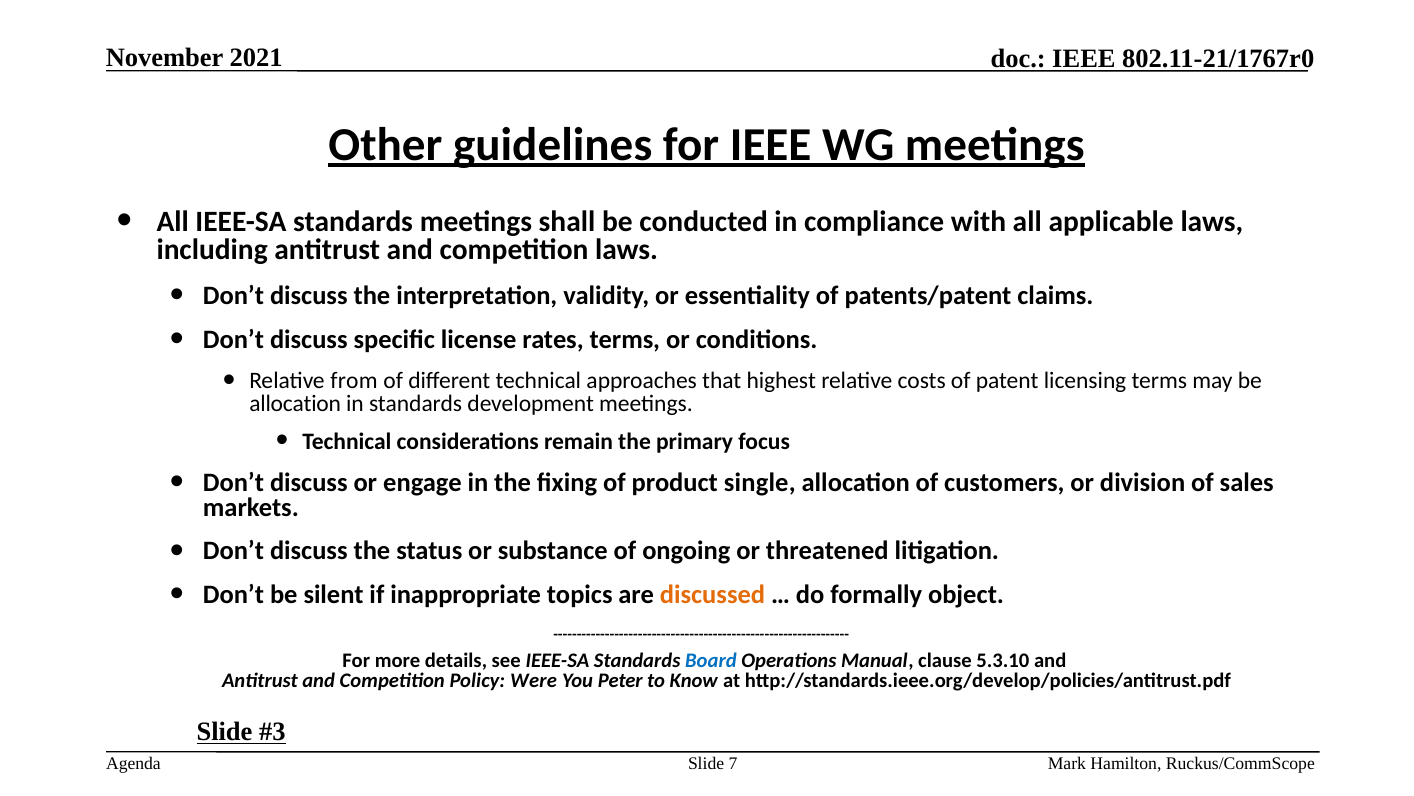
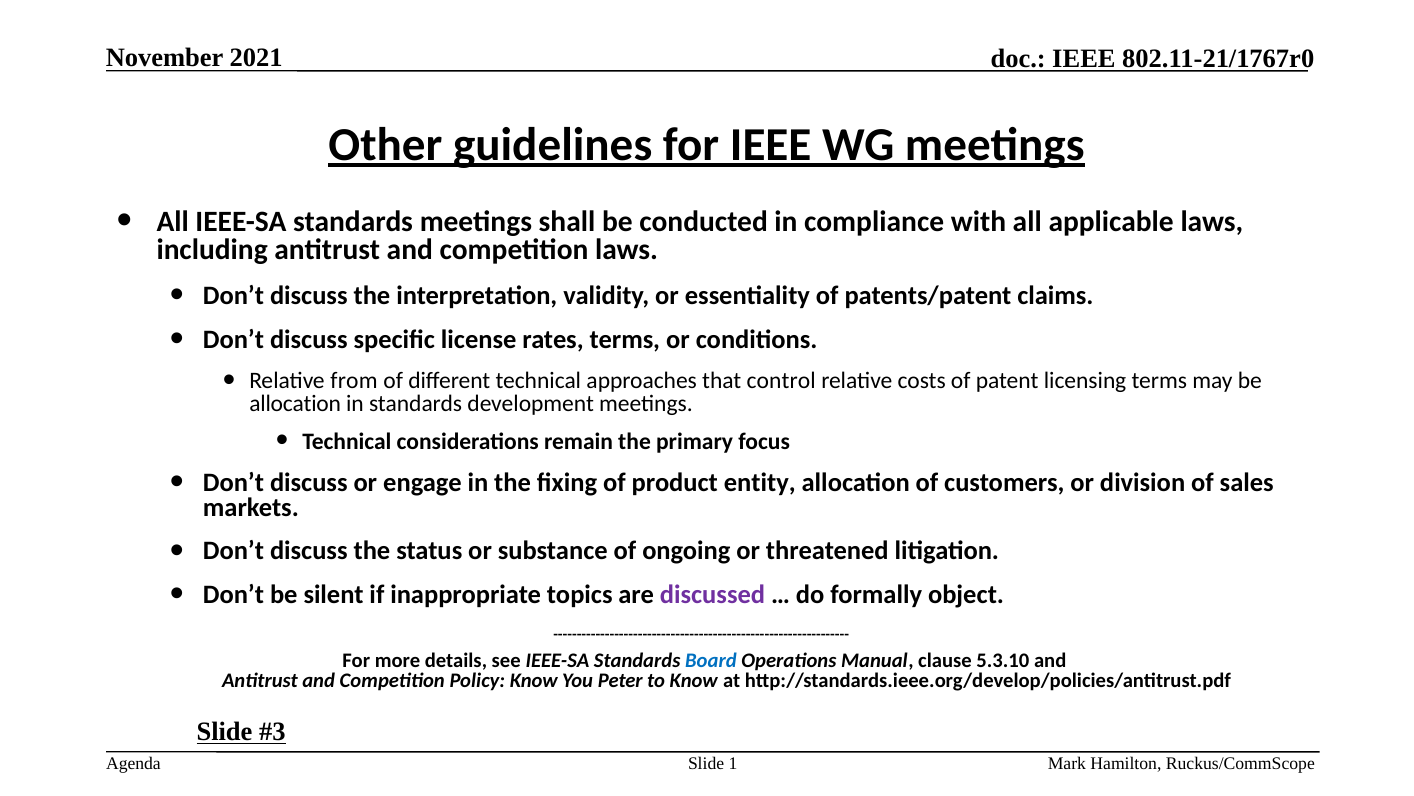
highest: highest -> control (781, 381)
single: single -> entity (760, 482)
discussed colour: orange -> purple (712, 594)
Policy Were: Were -> Know (534, 680)
7: 7 -> 1 (733, 763)
